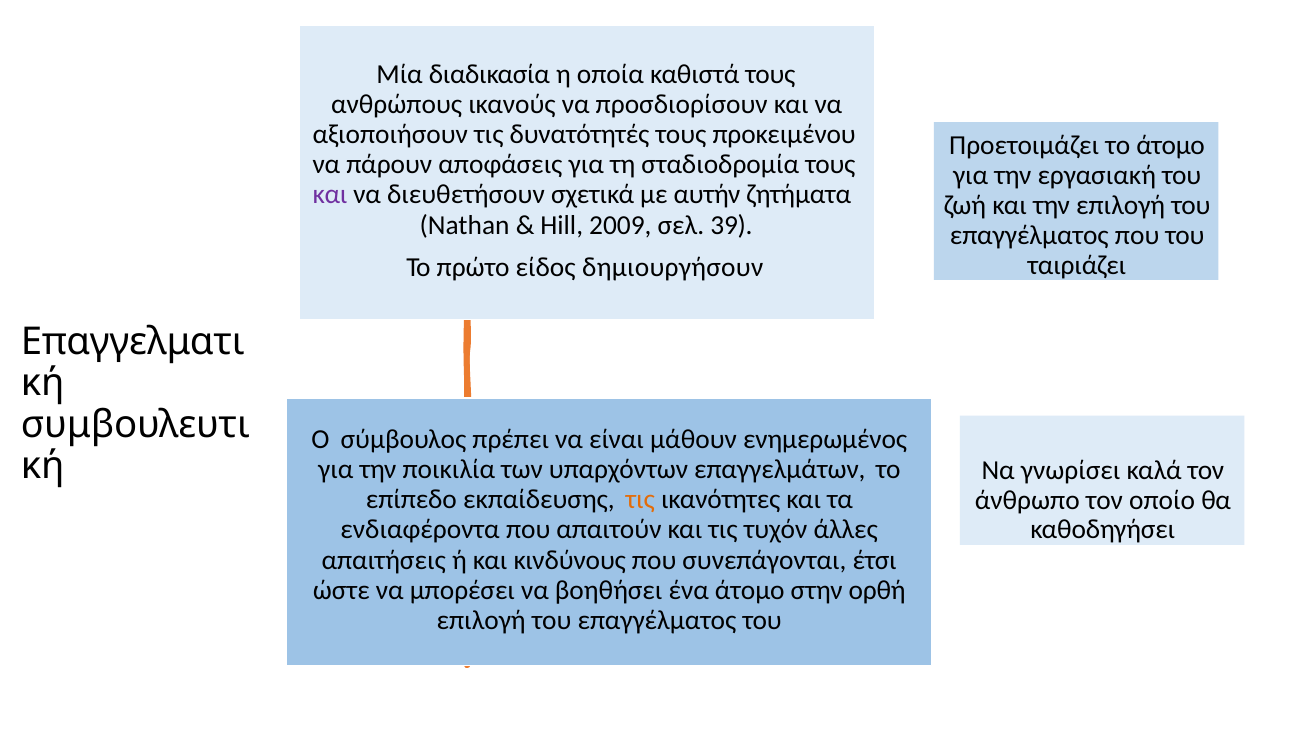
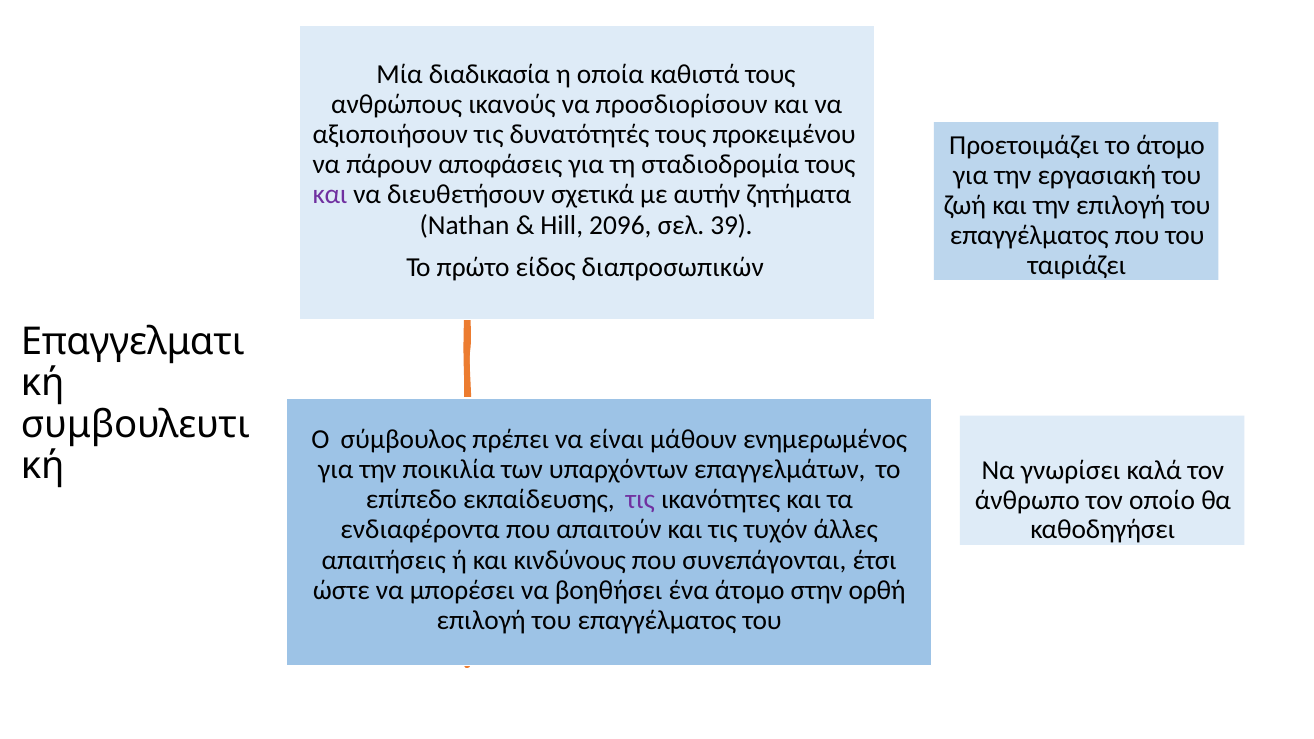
2009: 2009 -> 2096 (620, 225)
δημιουργήσουν: δημιουργήσουν -> διαπροσωπικών (673, 267)
τις colour: orange -> purple (640, 499)
